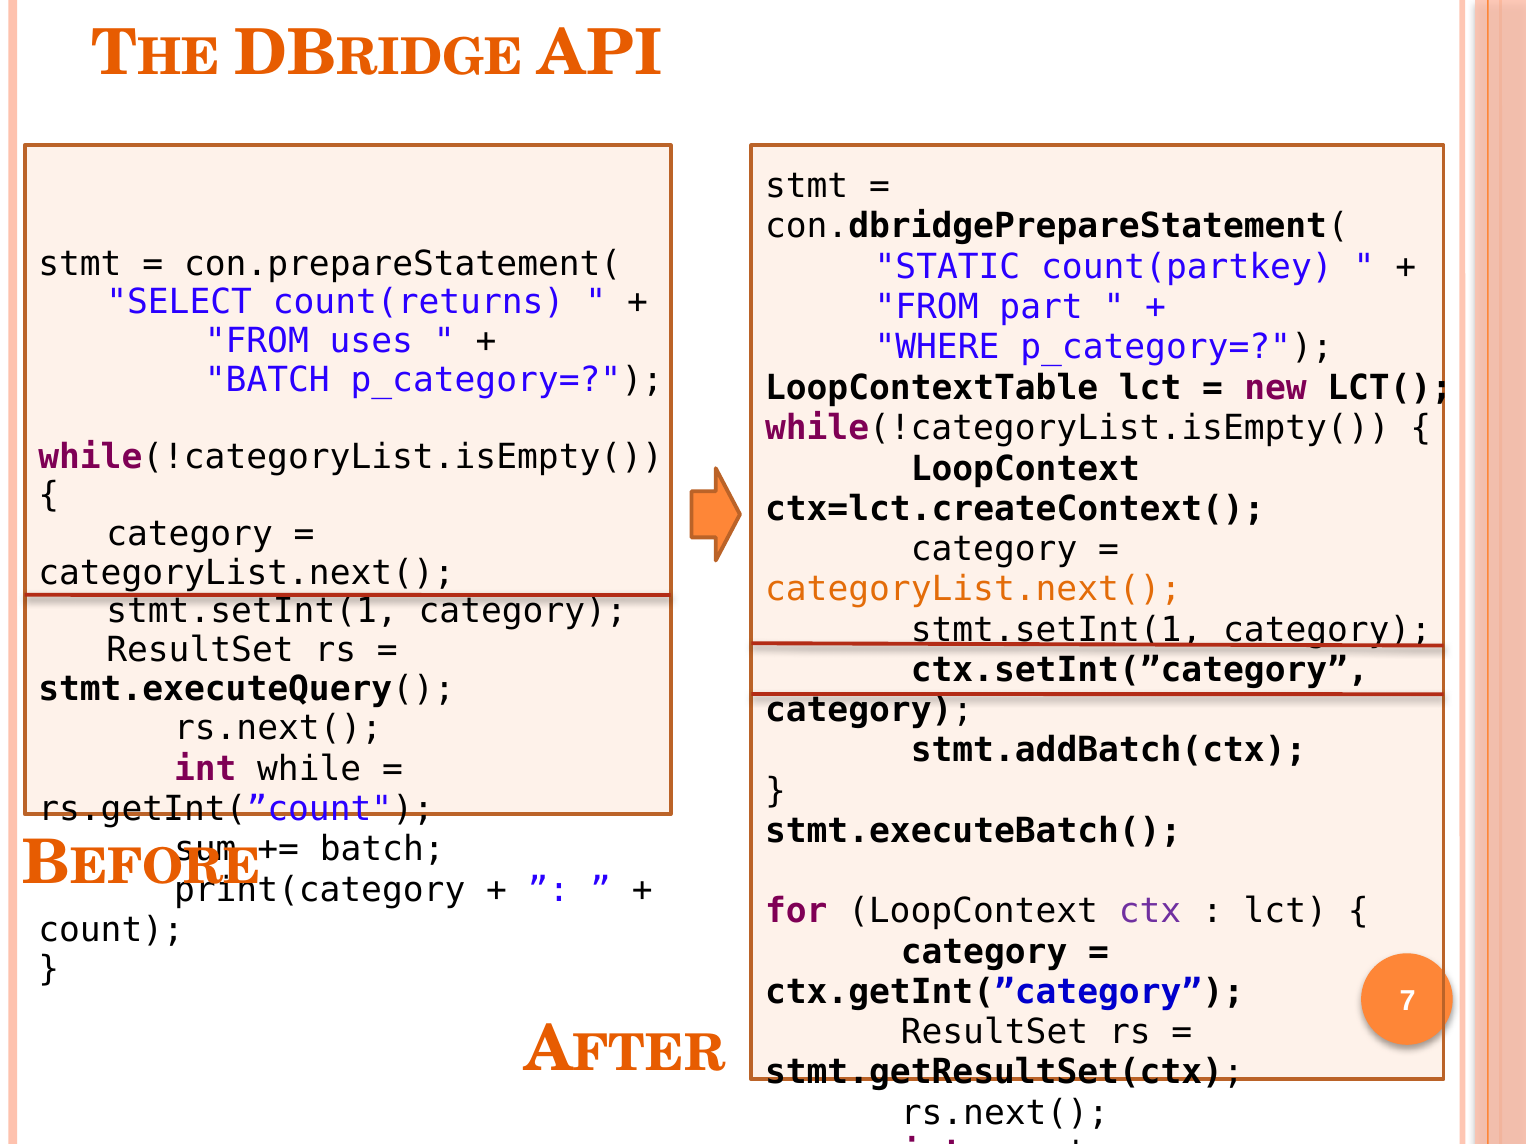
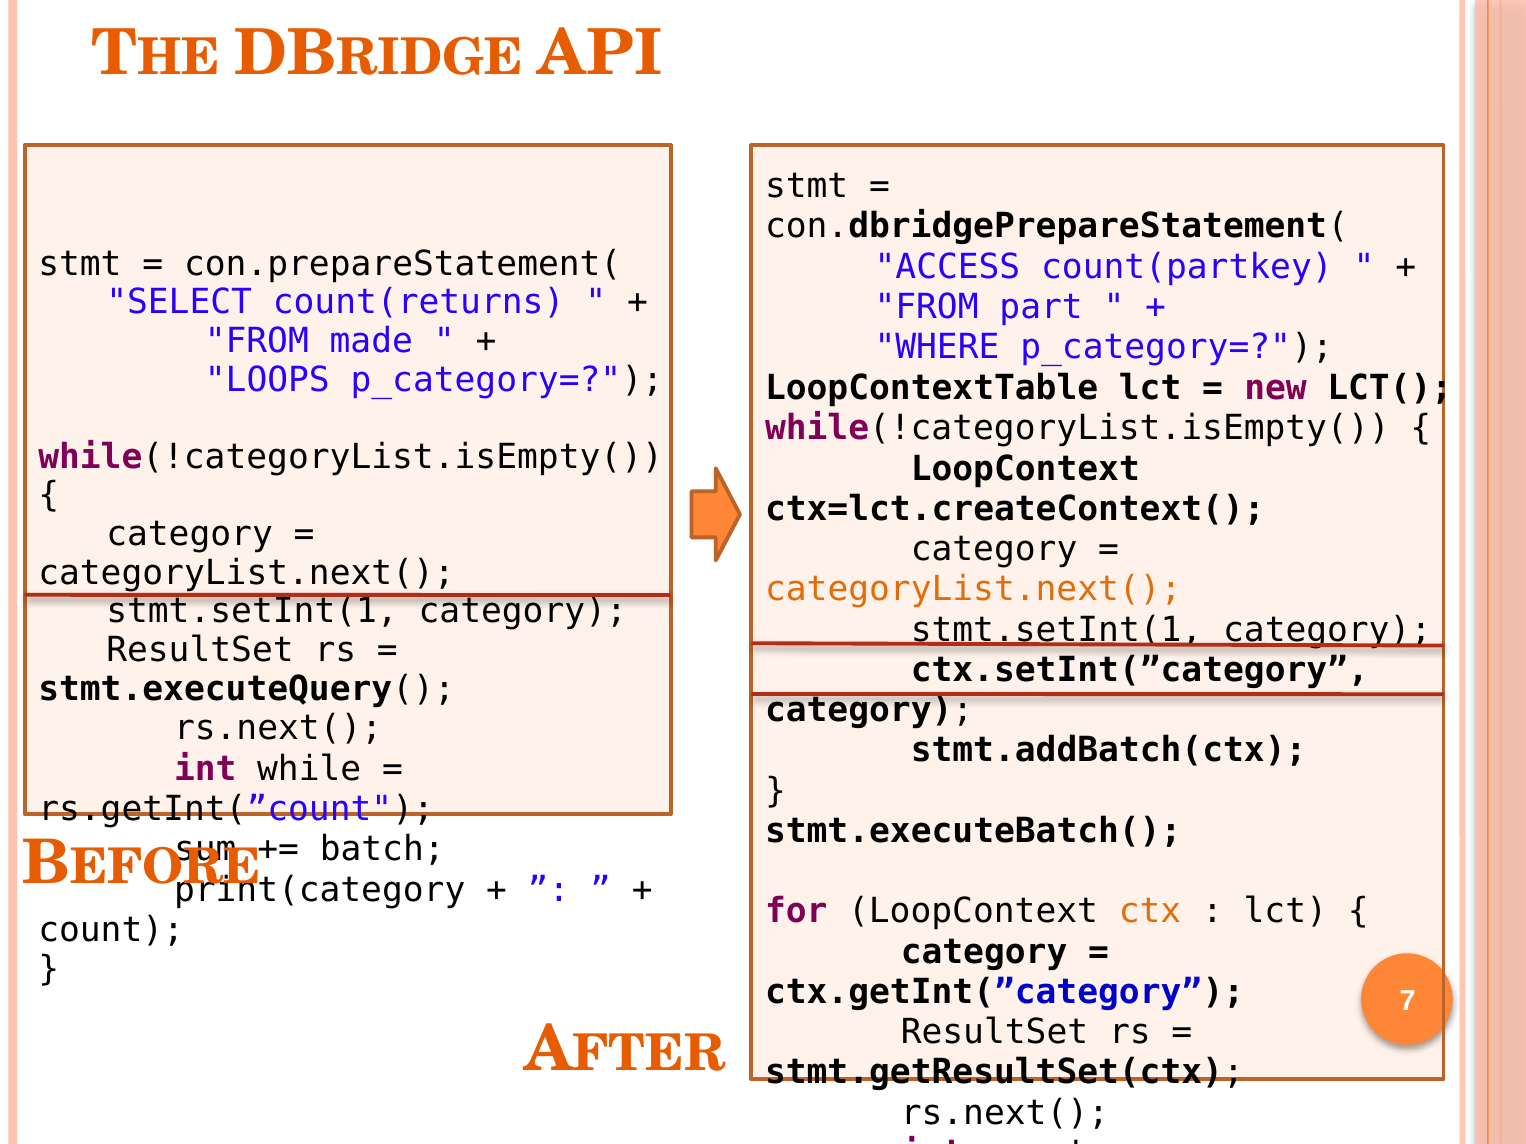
STATIC: STATIC -> ACCESS (947, 267)
uses: uses -> made (371, 341)
BATCH: BATCH -> LOOPS (267, 380)
ctx colour: purple -> orange (1150, 912)
